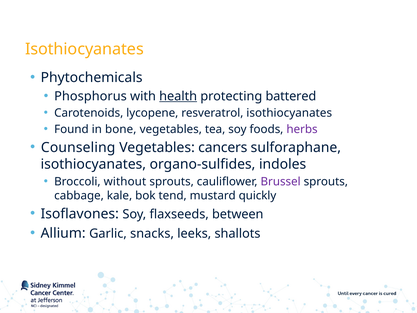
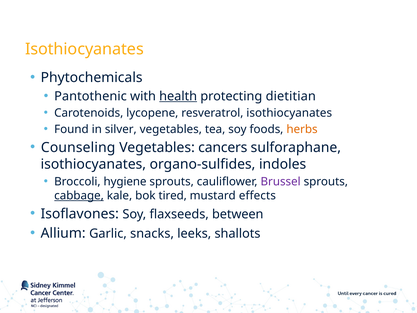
Phosphorus: Phosphorus -> Pantothenic (91, 96)
battered: battered -> dietitian (291, 96)
bone: bone -> silver (121, 129)
herbs colour: purple -> orange (302, 129)
without: without -> hygiene (125, 181)
cabbage underline: none -> present (79, 195)
tend: tend -> tired (173, 195)
quickly: quickly -> effects (257, 195)
